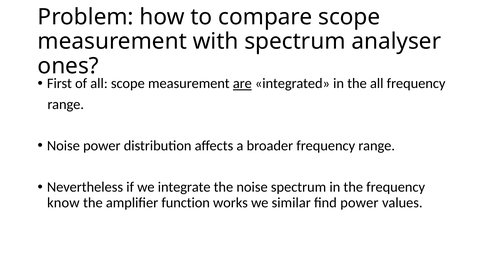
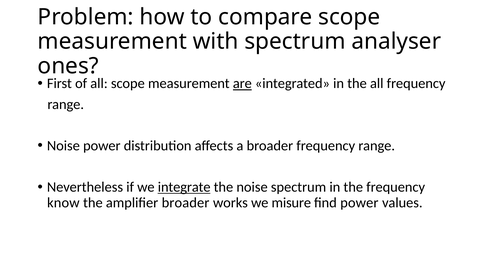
integrate underline: none -> present (184, 187)
amplifier function: function -> broader (186, 203)
similar: similar -> misure (291, 203)
